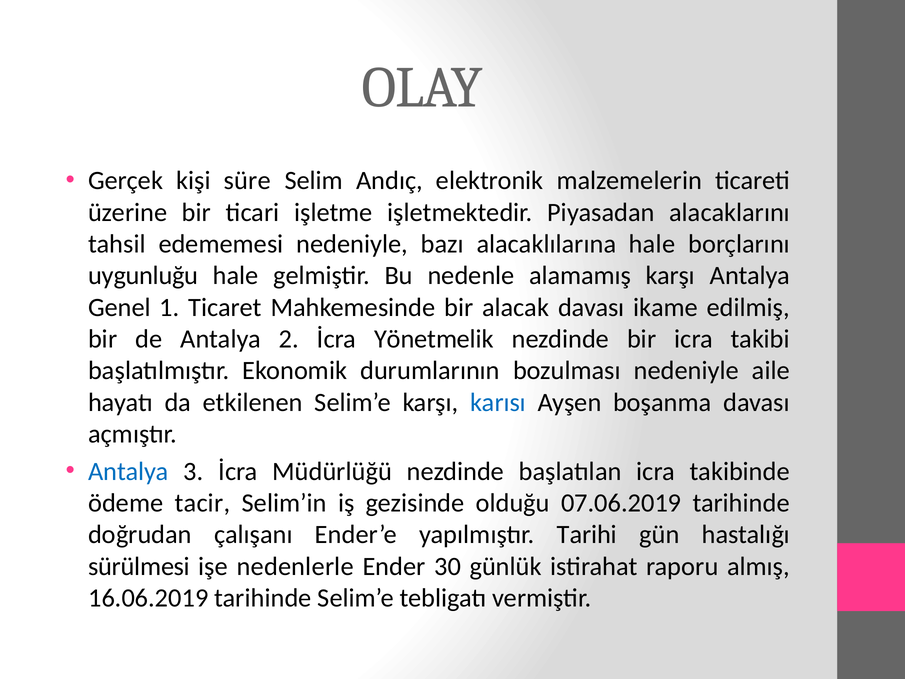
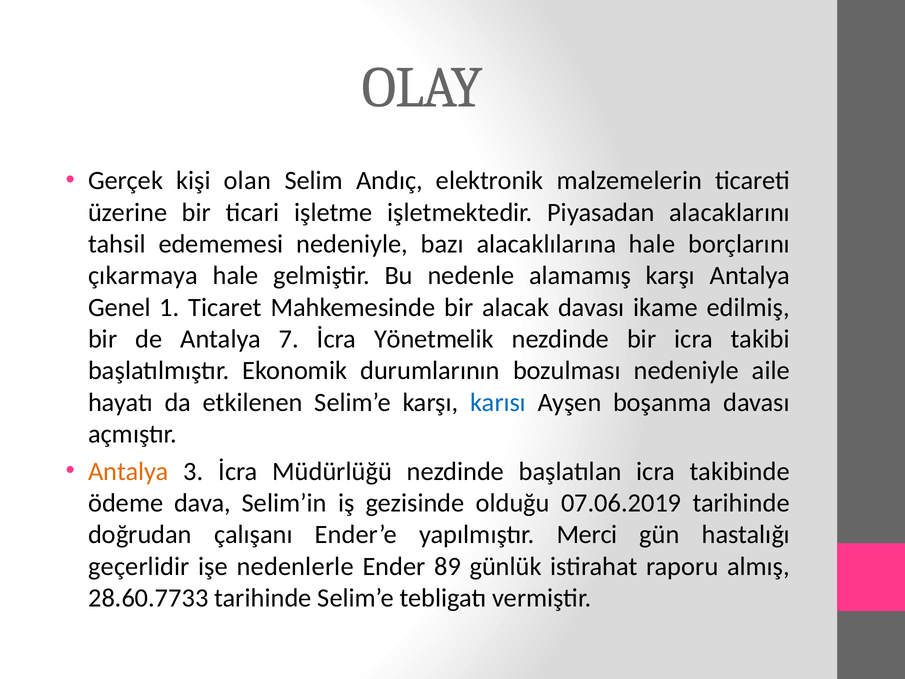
süre: süre -> olan (247, 181)
uygunluğu: uygunluğu -> çıkarmaya (143, 276)
2: 2 -> 7 (289, 339)
Antalya colour: blue -> orange (128, 471)
tacir: tacir -> dava (203, 503)
Tarihi: Tarihi -> Merci (587, 535)
sürülmesi: sürülmesi -> geçerlidir (139, 566)
30: 30 -> 89 (448, 566)
16.06.2019: 16.06.2019 -> 28.60.7733 (148, 598)
